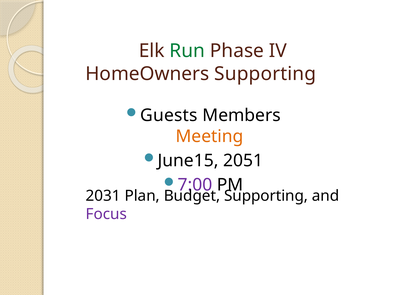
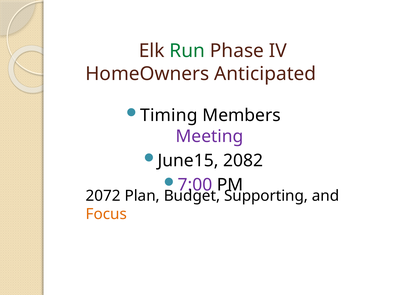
HomeOwners Supporting: Supporting -> Anticipated (265, 74)
Guests: Guests -> Timing (169, 115)
Meeting colour: orange -> purple (210, 136)
2051: 2051 -> 2082 (243, 160)
2031: 2031 -> 2072 (103, 196)
Focus colour: purple -> orange (106, 214)
